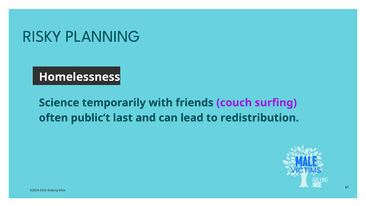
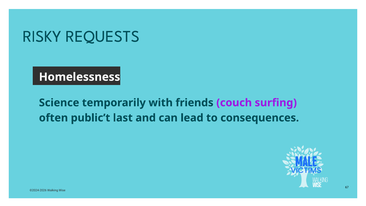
PLANNING: PLANNING -> REQUESTS (102, 36)
redistribution: redistribution -> consequences (260, 118)
